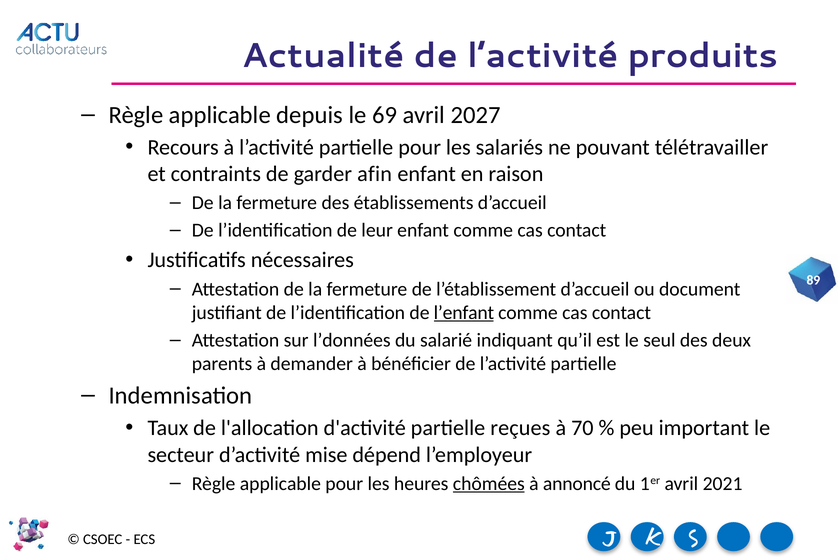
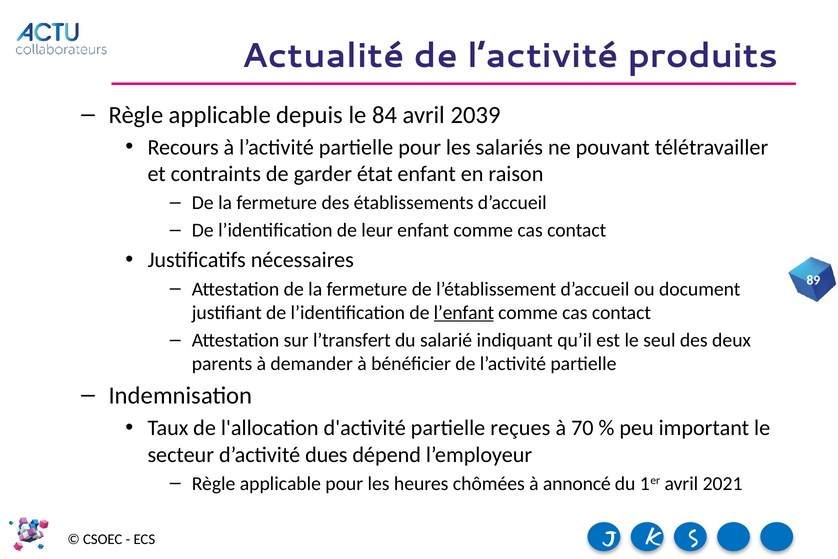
69: 69 -> 84 (385, 115)
2027: 2027 -> 2039 (476, 115)
afin: afin -> état (375, 174)
l’données: l’données -> l’transfert (352, 340)
mise: mise -> dues (326, 454)
chômées underline: present -> none (489, 483)
